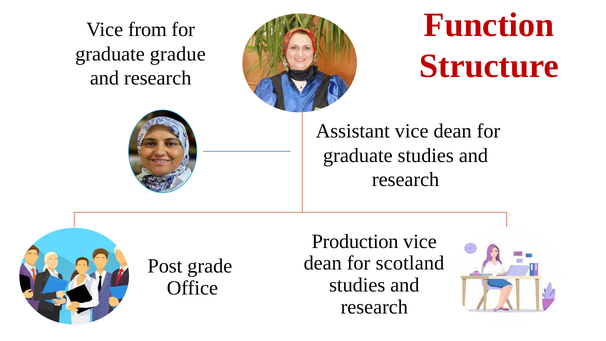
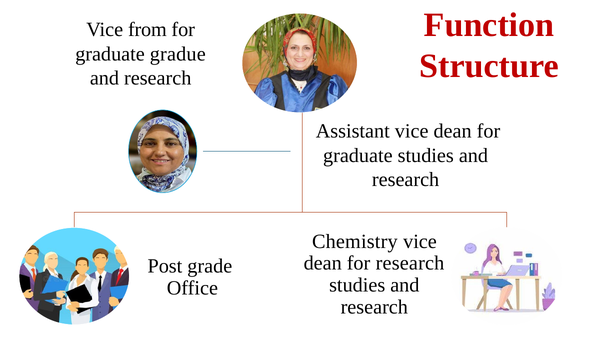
Production: Production -> Chemistry (355, 241)
for scotland: scotland -> research (410, 263)
